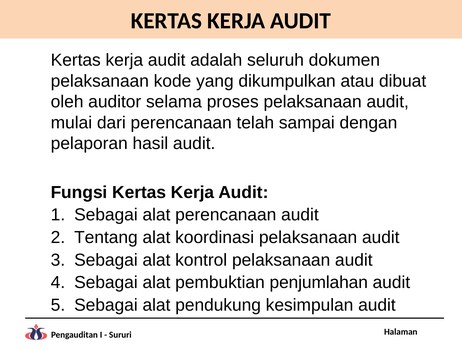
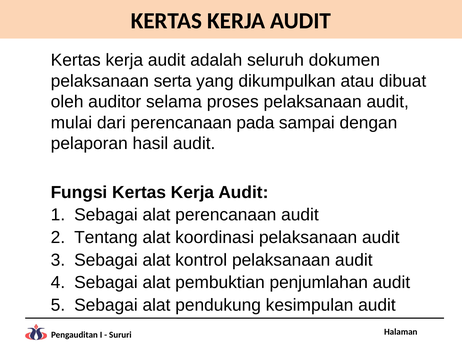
kode: kode -> serta (173, 81)
telah: telah -> pada (255, 123)
